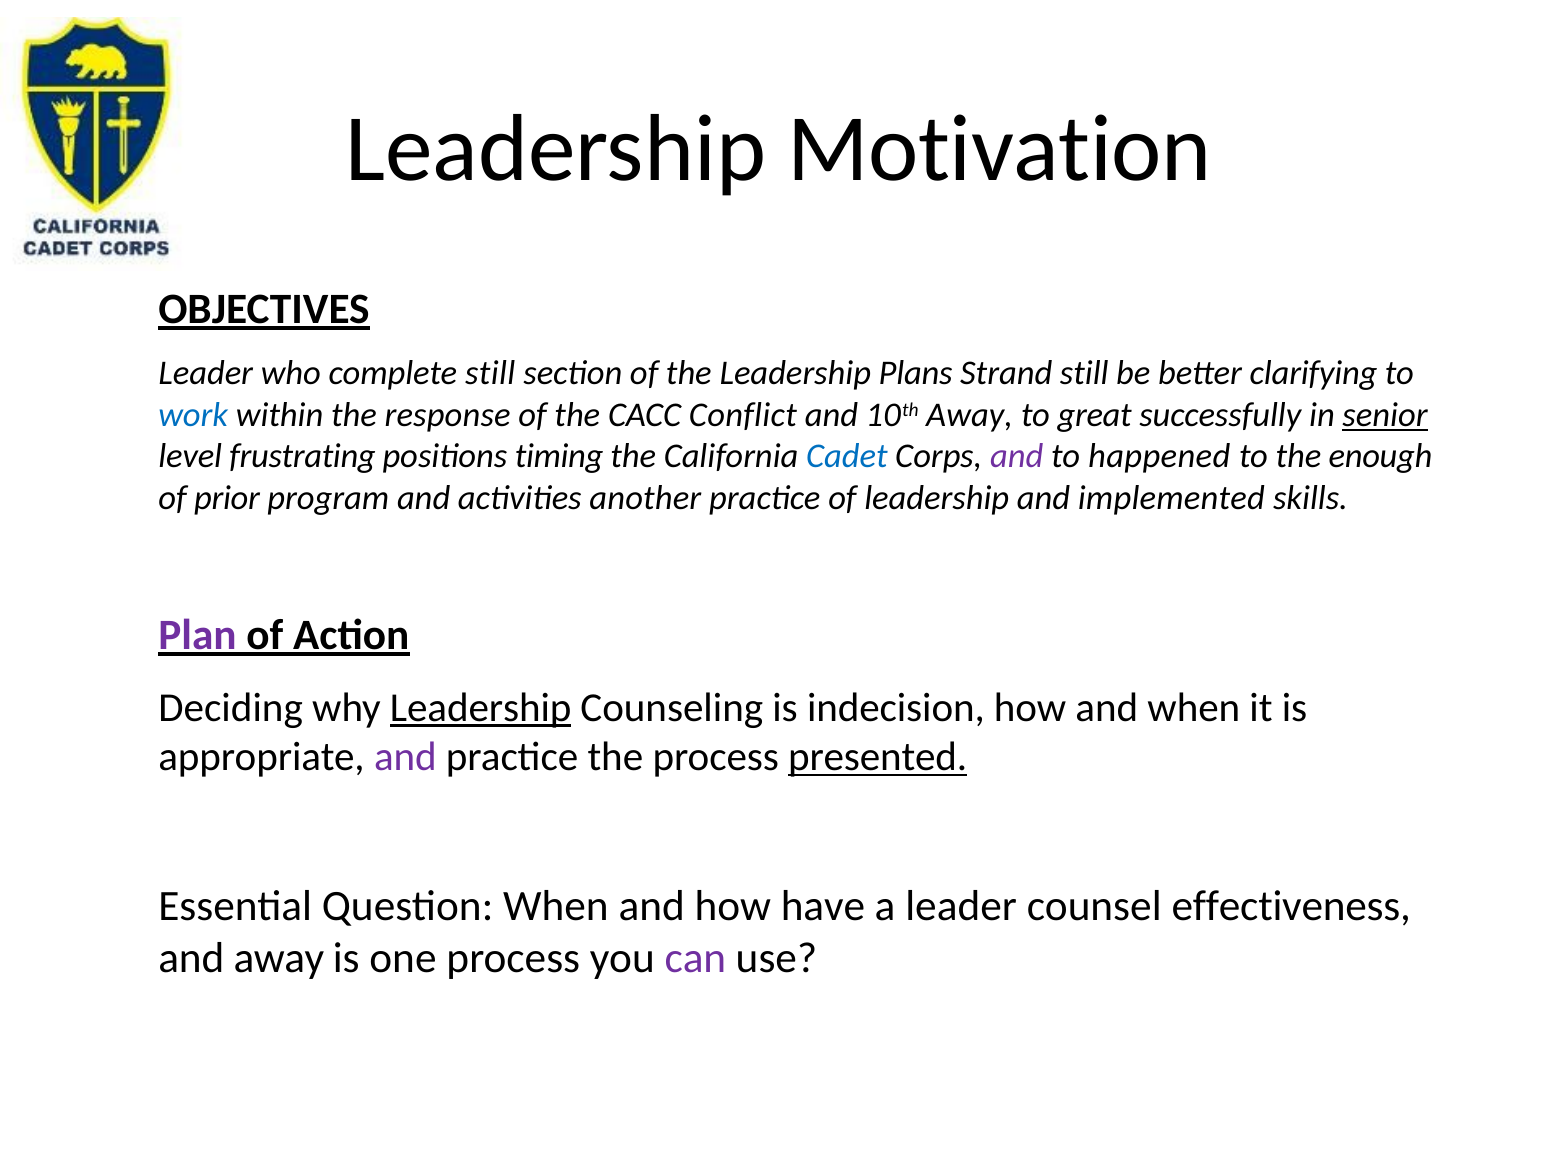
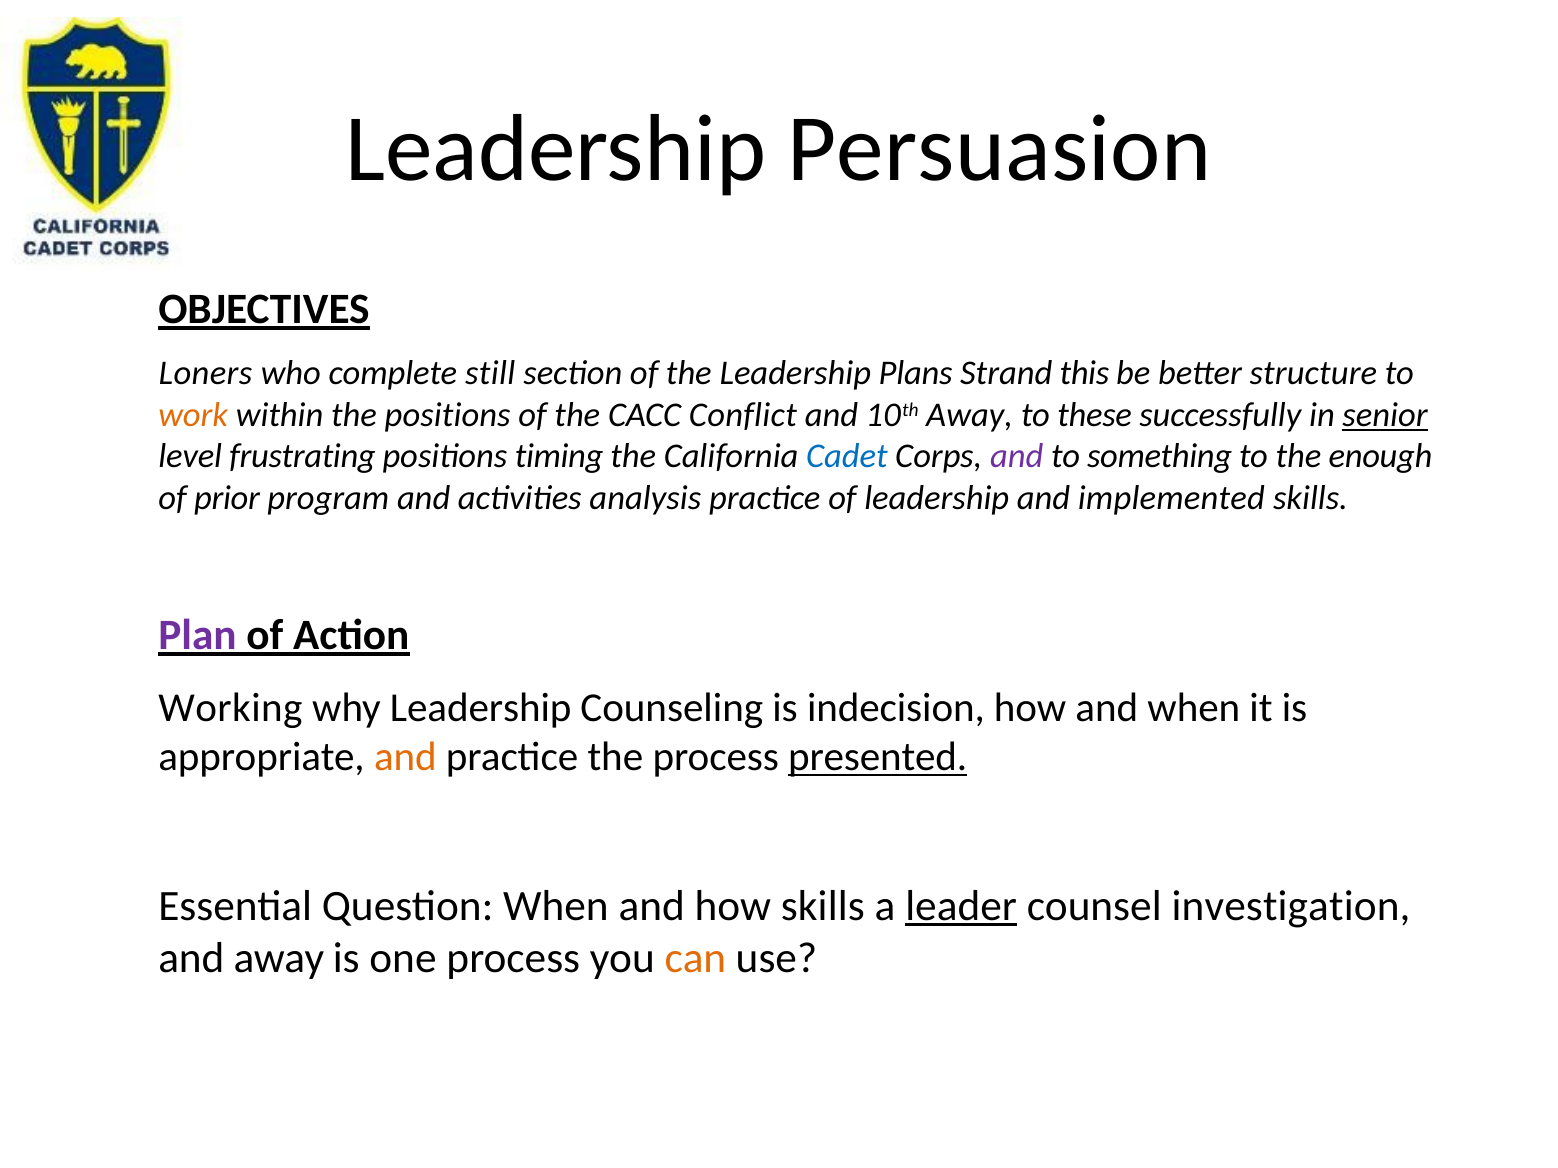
Motivation: Motivation -> Persuasion (999, 149)
Leader: Leader -> Loners (206, 374)
Strand still: still -> this (1084, 374)
clarifying: clarifying -> structure (1313, 374)
work colour: blue -> orange (193, 415)
the response: response -> positions (448, 415)
great: great -> these (1095, 415)
happened: happened -> something (1160, 457)
another: another -> analysis (645, 498)
Deciding: Deciding -> Working (230, 708)
Leadership underline: present -> none (481, 708)
and colour: purple -> orange (405, 758)
how have: have -> skills (823, 906)
leader underline: none -> present (961, 906)
effectiveness: effectiveness -> investigation (1291, 906)
can colour: purple -> orange (695, 958)
